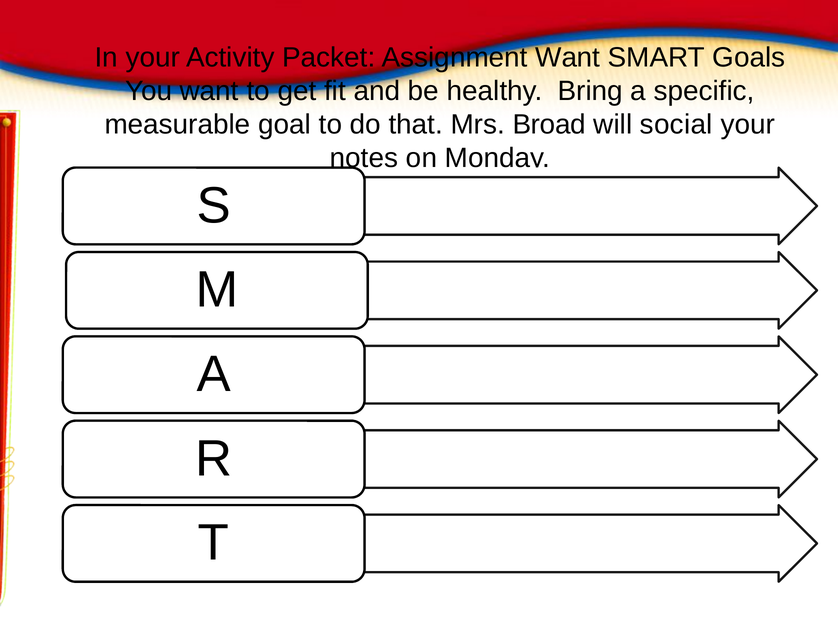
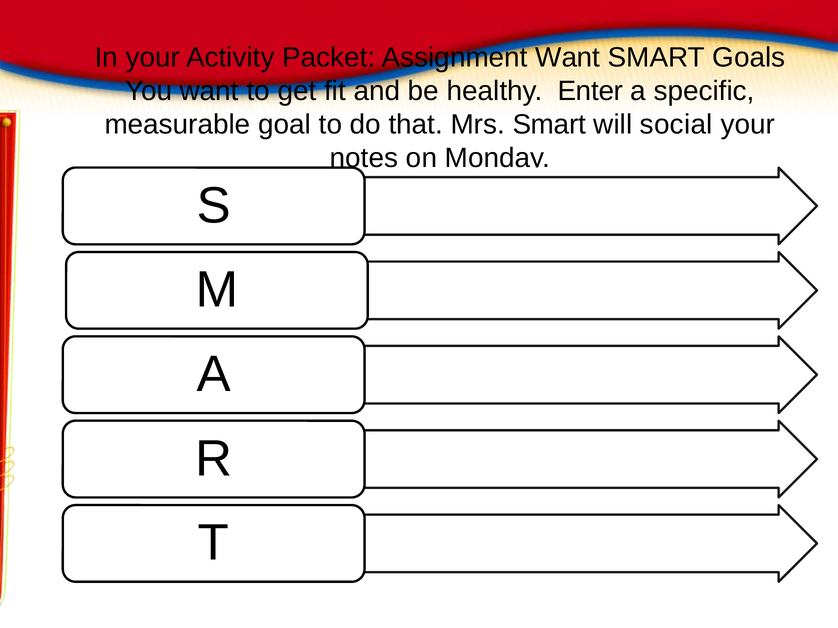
Bring: Bring -> Enter (590, 91)
Mrs Broad: Broad -> Smart (549, 125)
